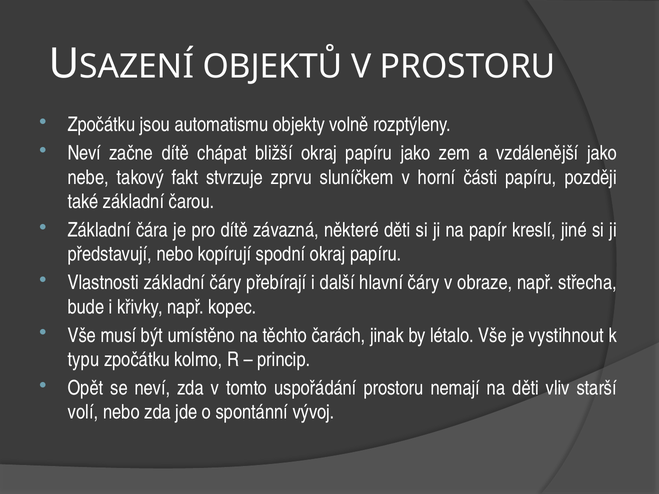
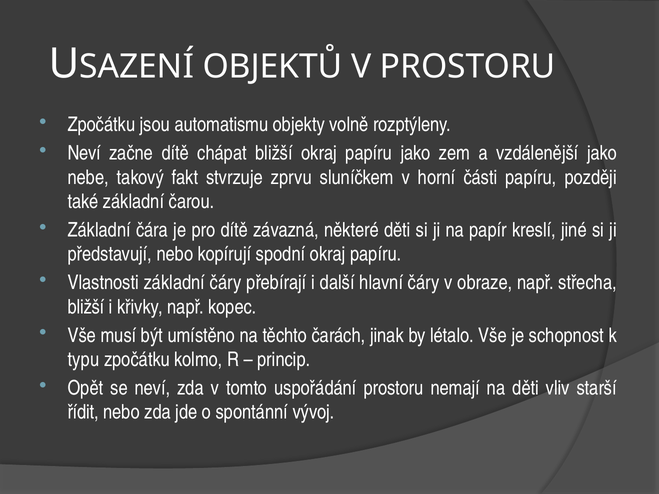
bude: bude -> bližší (86, 307)
vystihnout: vystihnout -> schopnost (566, 336)
volí: volí -> řídit (83, 412)
